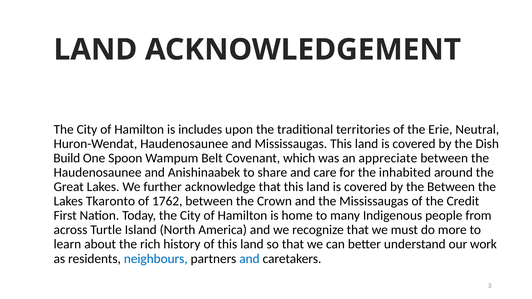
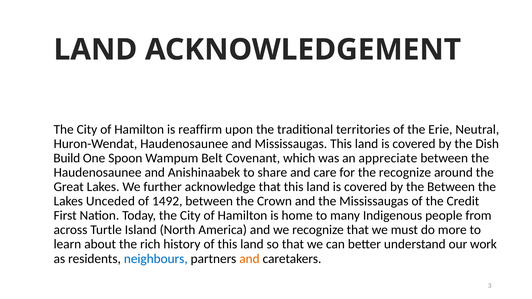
includes: includes -> reaffirm (200, 130)
the inhabited: inhabited -> recognize (405, 173)
Tkaronto: Tkaronto -> Unceded (110, 201)
1762: 1762 -> 1492 (167, 201)
and colour: blue -> orange (249, 259)
